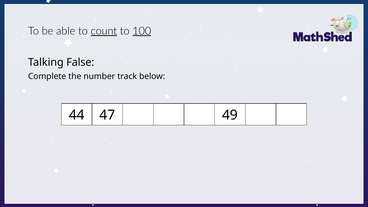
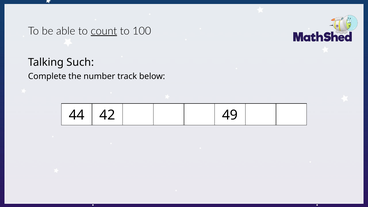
100 underline: present -> none (142, 31)
False: False -> Such (80, 62)
47: 47 -> 42 (107, 115)
